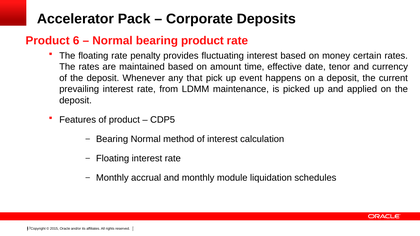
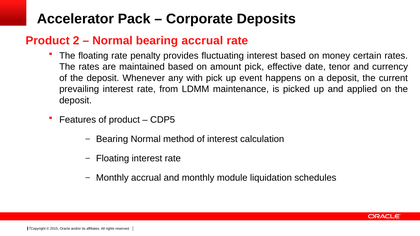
6: 6 -> 2 (76, 41)
bearing product: product -> accrual (202, 41)
amount time: time -> pick (254, 67)
that: that -> with (195, 78)
